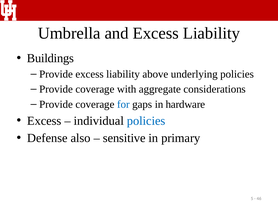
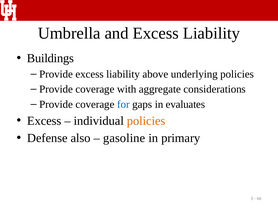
hardware: hardware -> evaluates (185, 105)
policies colour: blue -> orange (146, 121)
sensitive: sensitive -> gasoline (124, 138)
